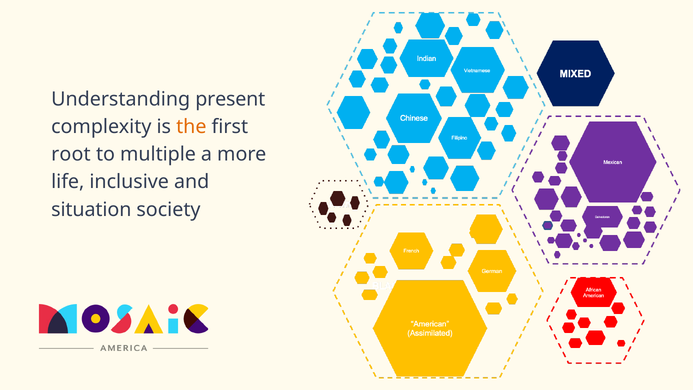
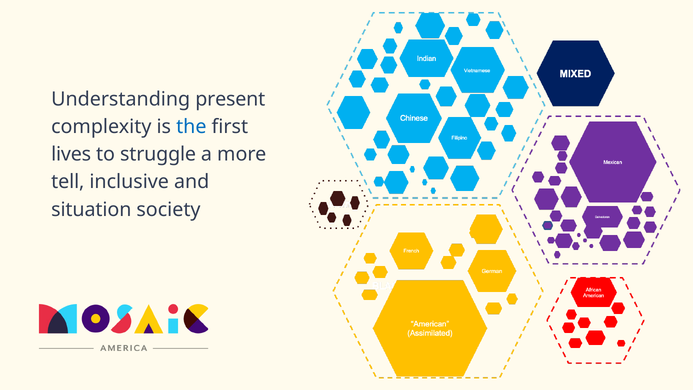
the colour: orange -> blue (191, 127)
root: root -> lives (71, 154)
multiple: multiple -> struggle (158, 154)
life: life -> tell (68, 182)
